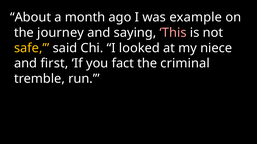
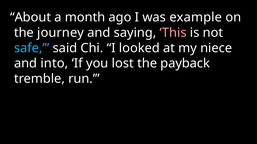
safe colour: yellow -> light blue (32, 48)
first: first -> into (54, 64)
fact: fact -> lost (123, 64)
criminal: criminal -> payback (185, 64)
